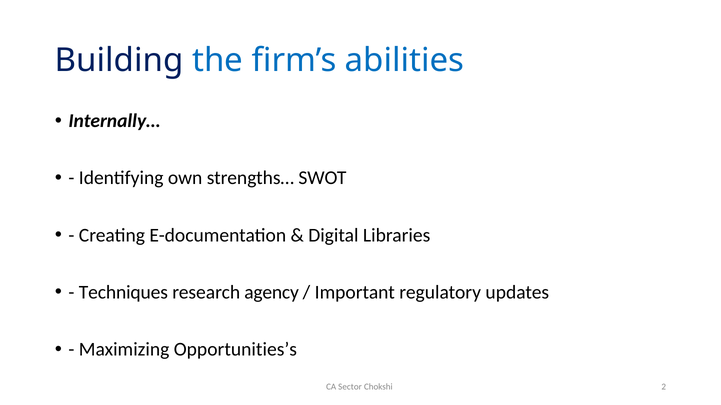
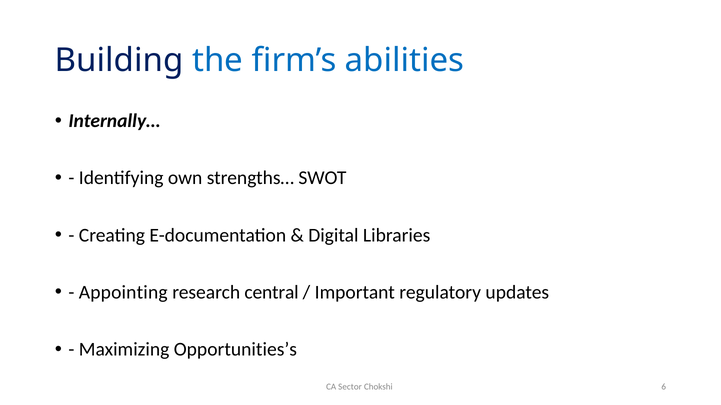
Techniques: Techniques -> Appointing (123, 293)
agency: agency -> central (272, 293)
2: 2 -> 6 (664, 387)
